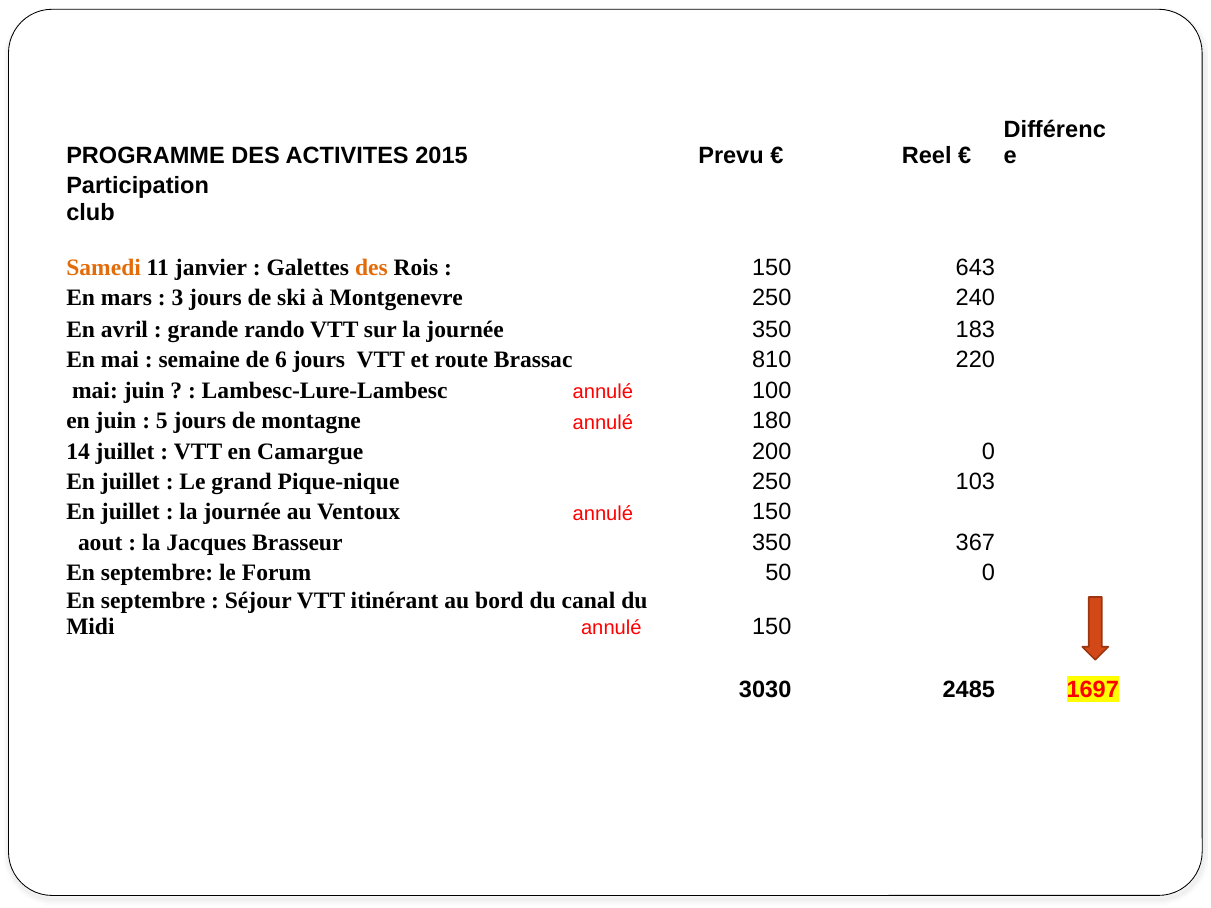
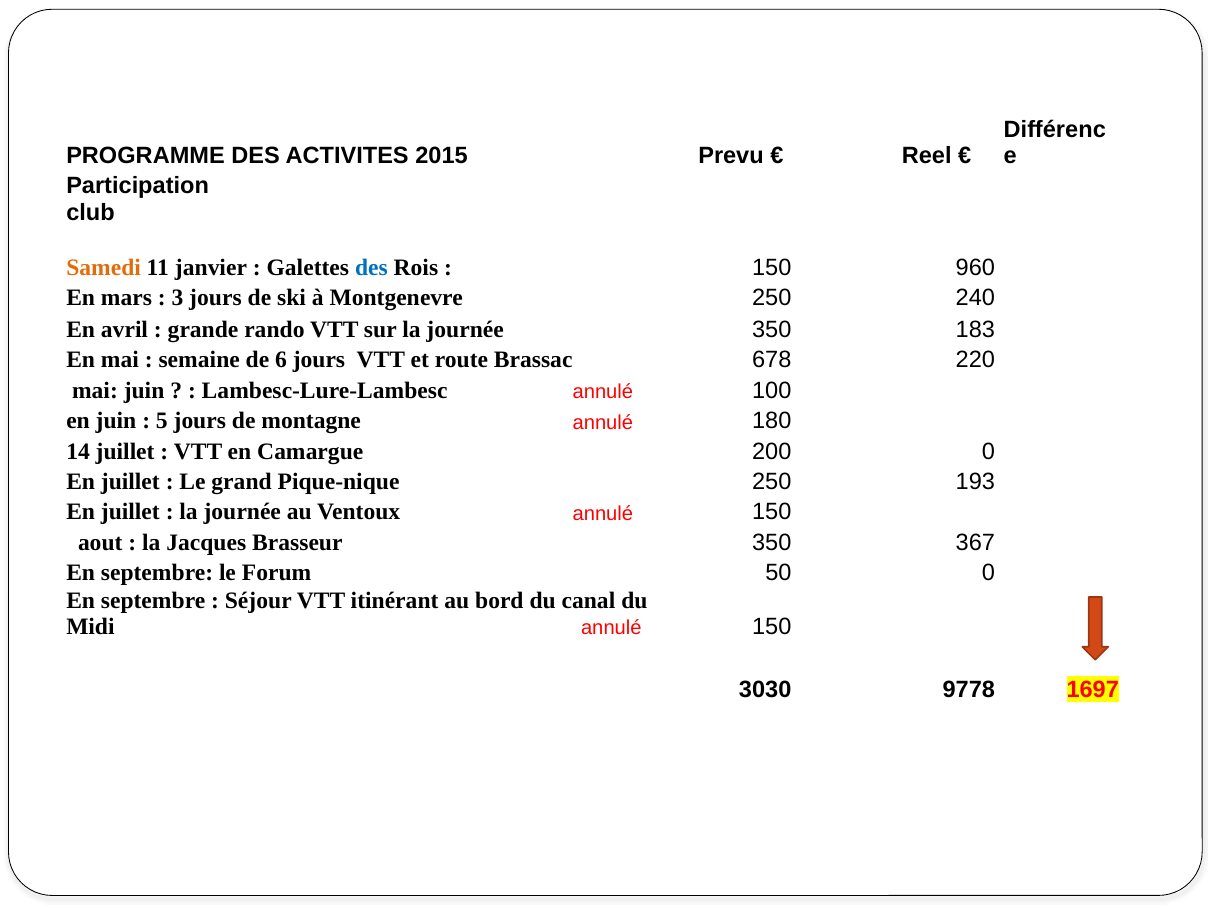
des colour: orange -> blue (371, 267)
643: 643 -> 960 (975, 267)
810: 810 -> 678 (772, 360)
103: 103 -> 193 (975, 482)
2485: 2485 -> 9778 (969, 690)
